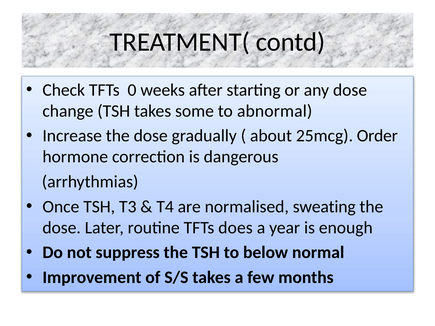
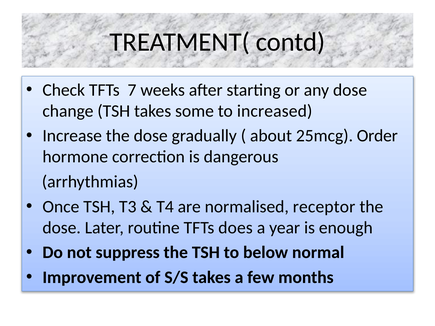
0: 0 -> 7 (132, 90)
abnormal: abnormal -> increased (275, 111)
sweating: sweating -> receptor (324, 207)
